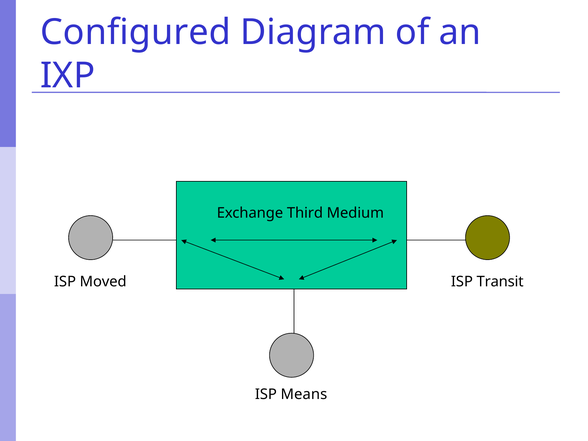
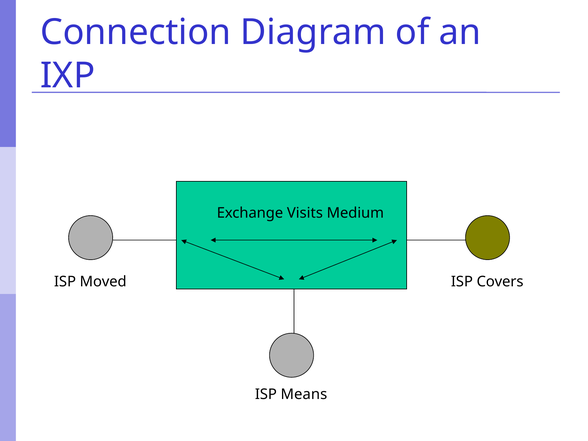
Configured: Configured -> Connection (136, 32)
Third: Third -> Visits (305, 213)
Transit: Transit -> Covers (500, 282)
